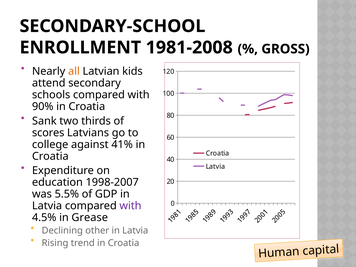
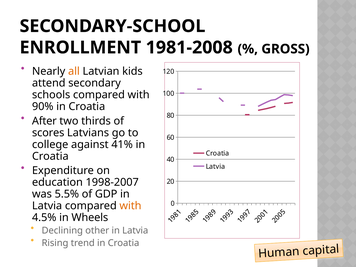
Sank: Sank -> After (44, 121)
with colour: purple -> orange (130, 206)
Grease: Grease -> Wheels (90, 218)
